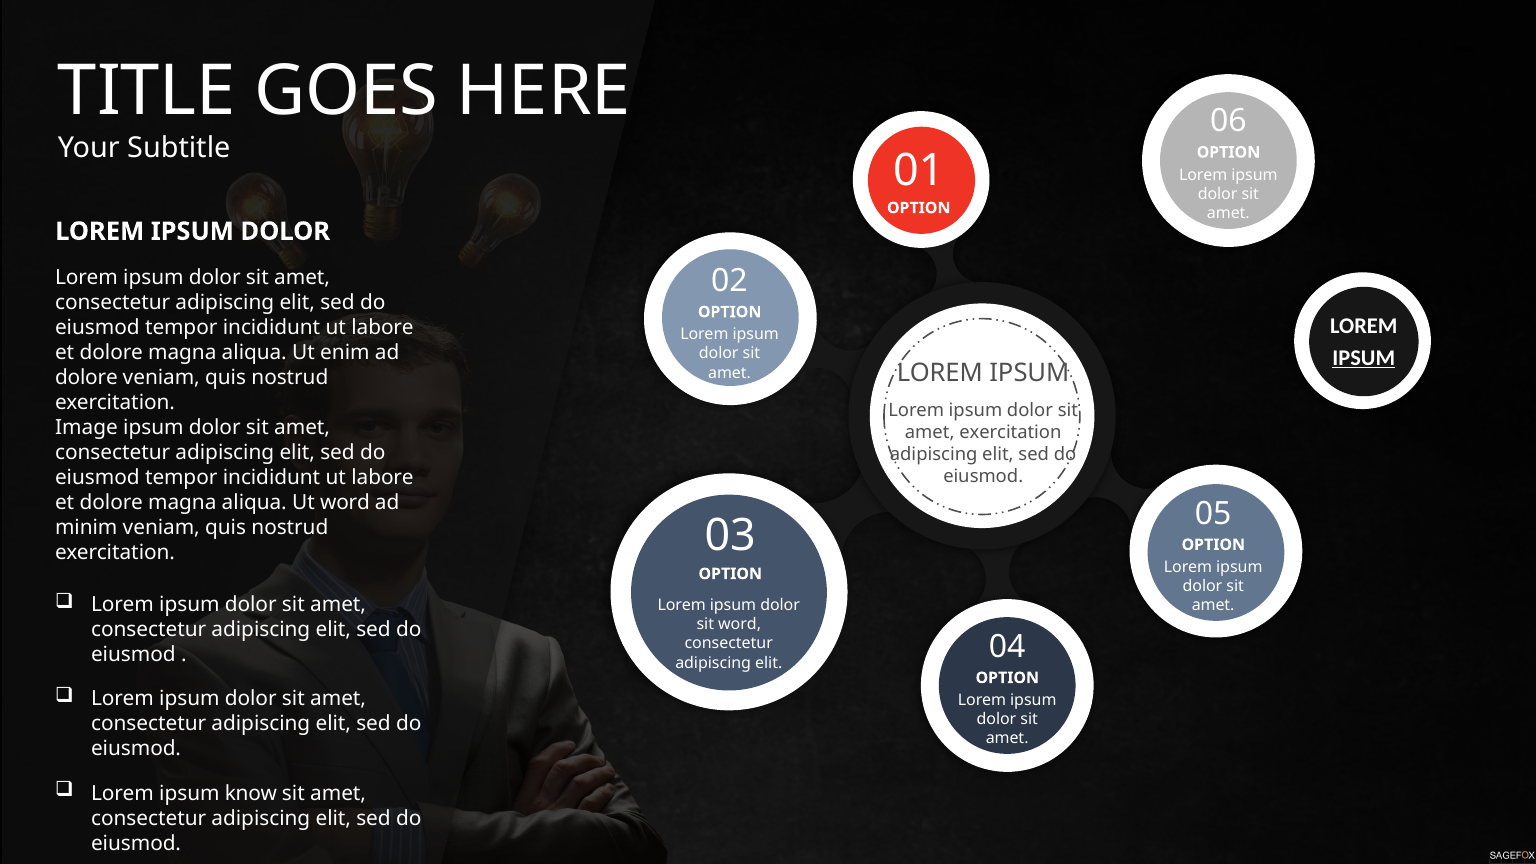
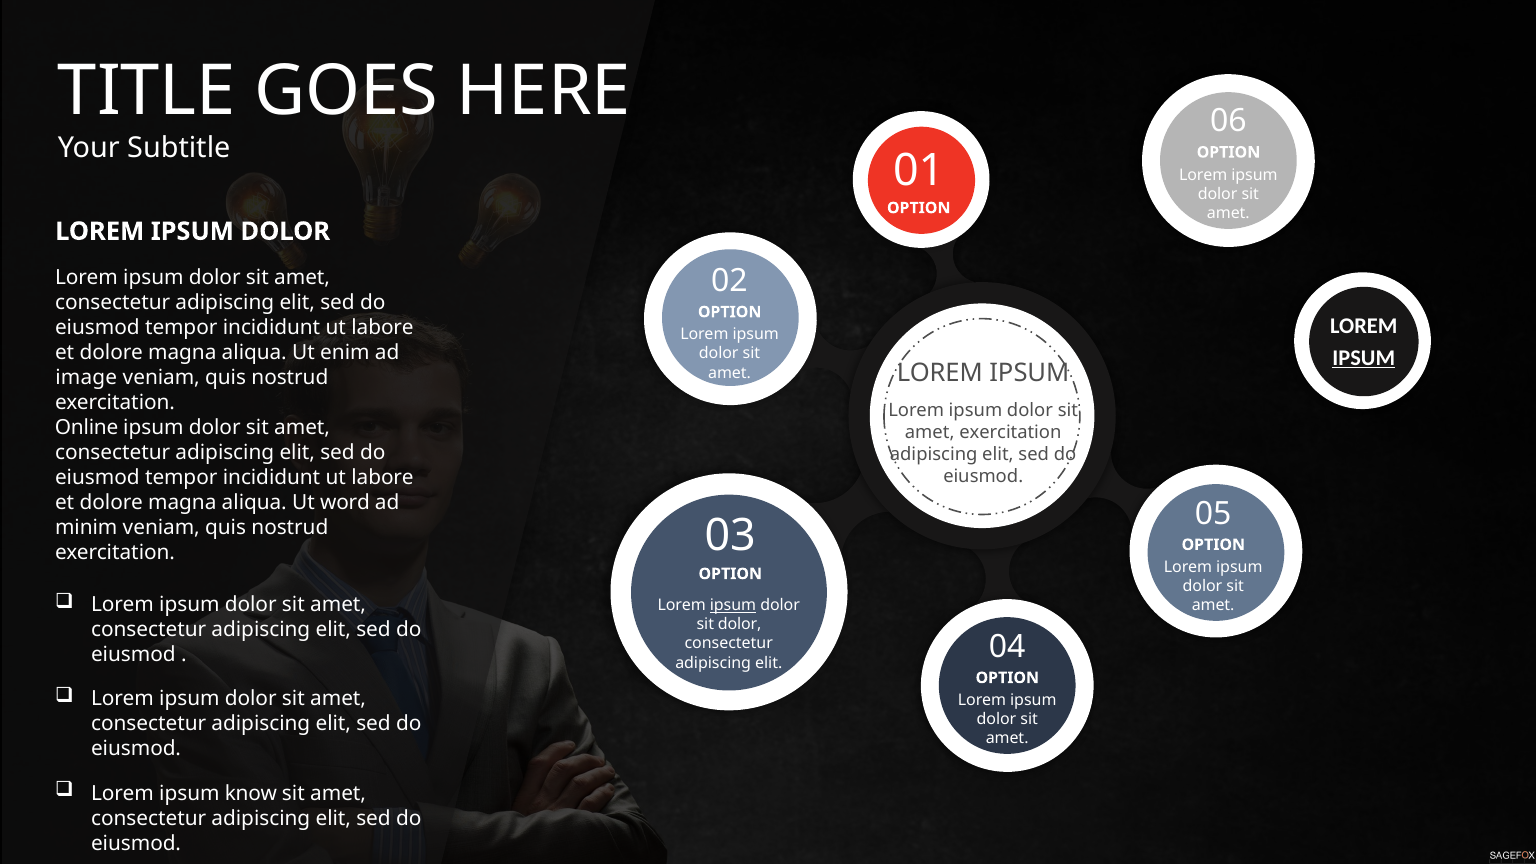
dolore: dolore -> image (86, 378)
Image: Image -> Online (87, 428)
ipsum underline: none -> present (733, 605)
sit word: word -> dolor (740, 624)
